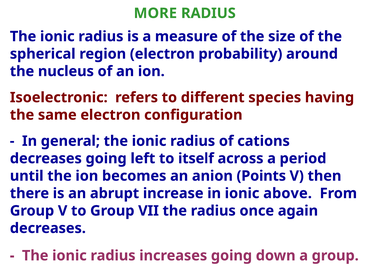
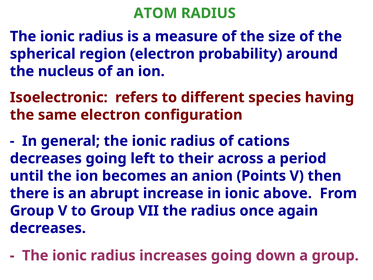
MORE: MORE -> ATOM (155, 13)
itself: itself -> their (196, 158)
